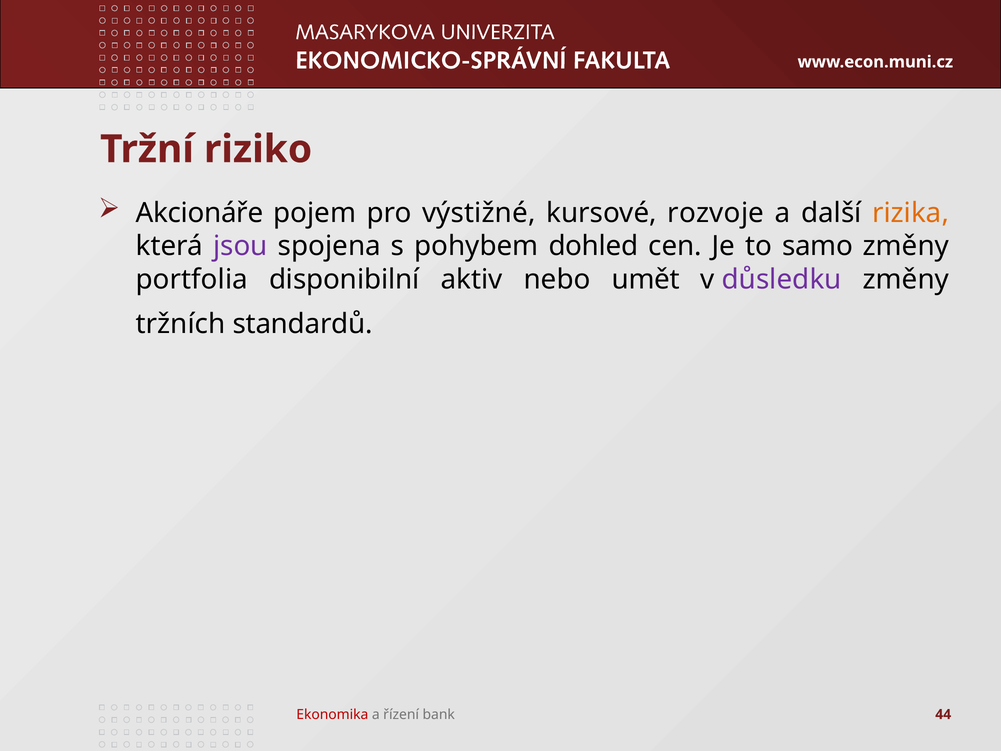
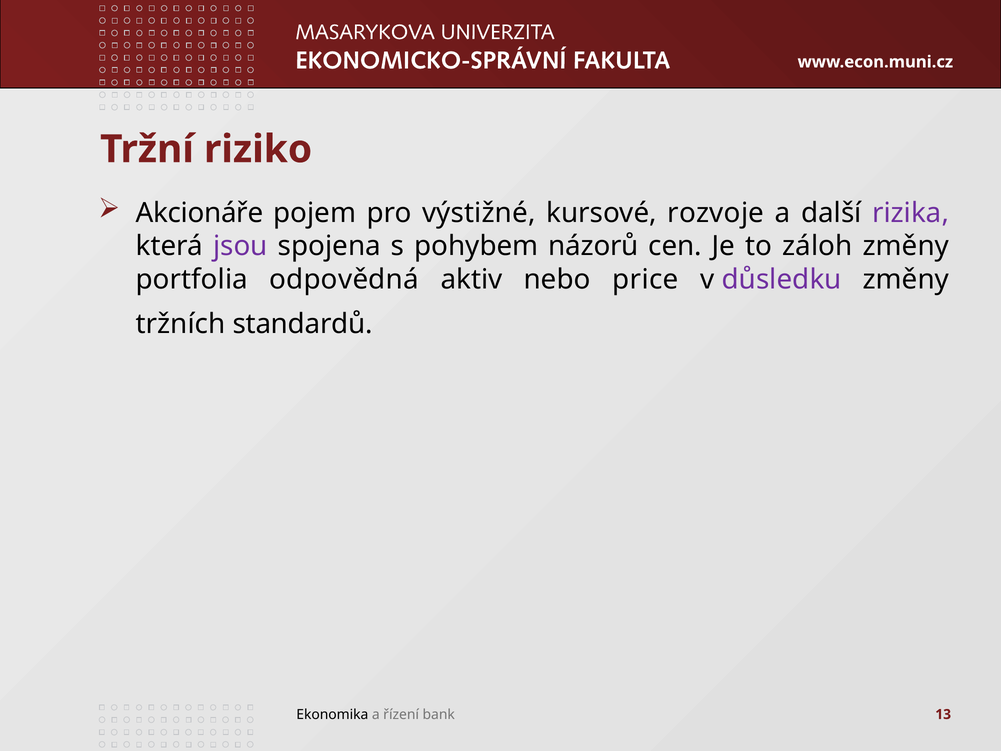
rizika colour: orange -> purple (911, 213)
dohled: dohled -> názorů (593, 246)
samo: samo -> záloh (817, 246)
disponibilní: disponibilní -> odpovědná (344, 280)
umět: umět -> price (645, 280)
Ekonomika colour: red -> black (332, 715)
44: 44 -> 13 (943, 714)
